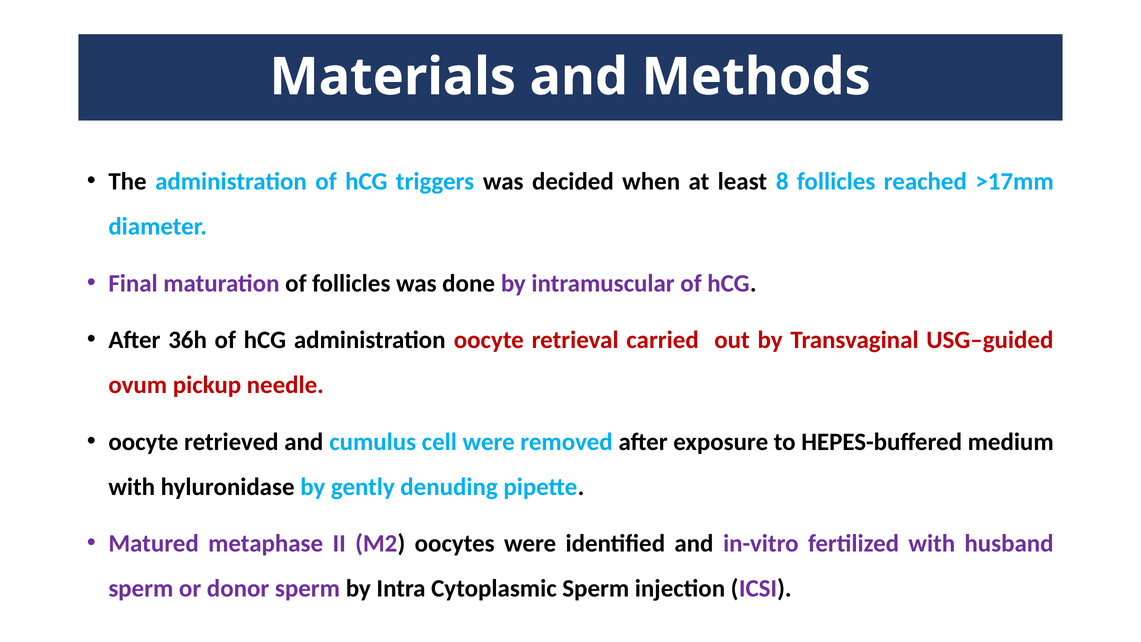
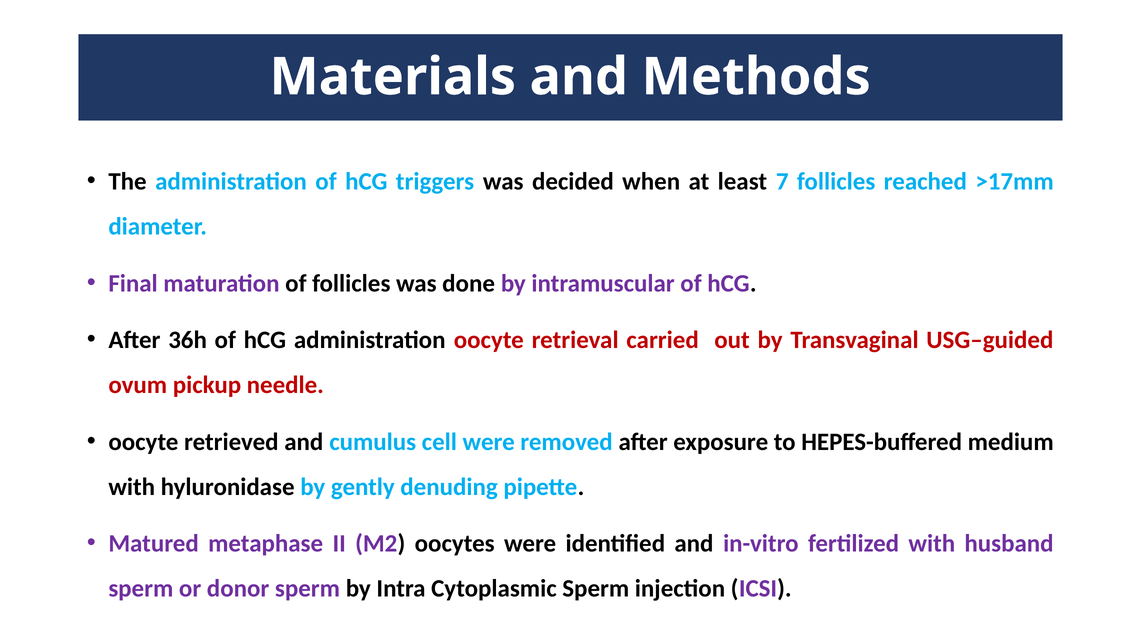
8: 8 -> 7 (782, 182)
